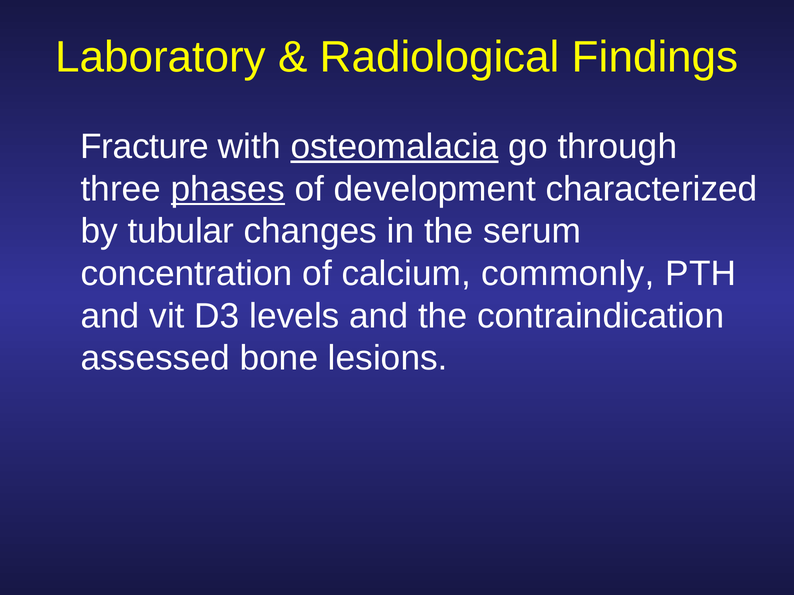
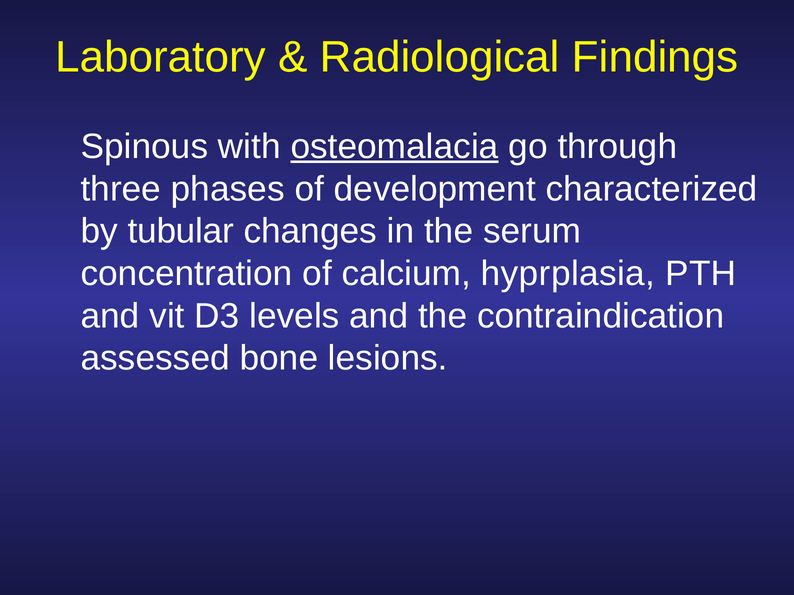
Fracture: Fracture -> Spinous (144, 147)
phases underline: present -> none (228, 189)
commonly: commonly -> hyprplasia (568, 274)
